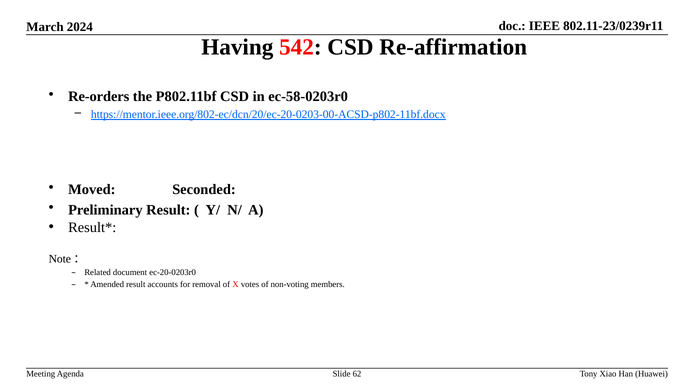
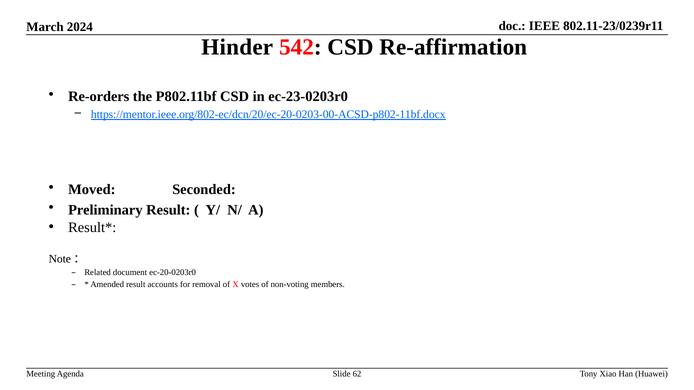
Having: Having -> Hinder (237, 47)
ec-58-0203r0: ec-58-0203r0 -> ec-23-0203r0 (308, 97)
